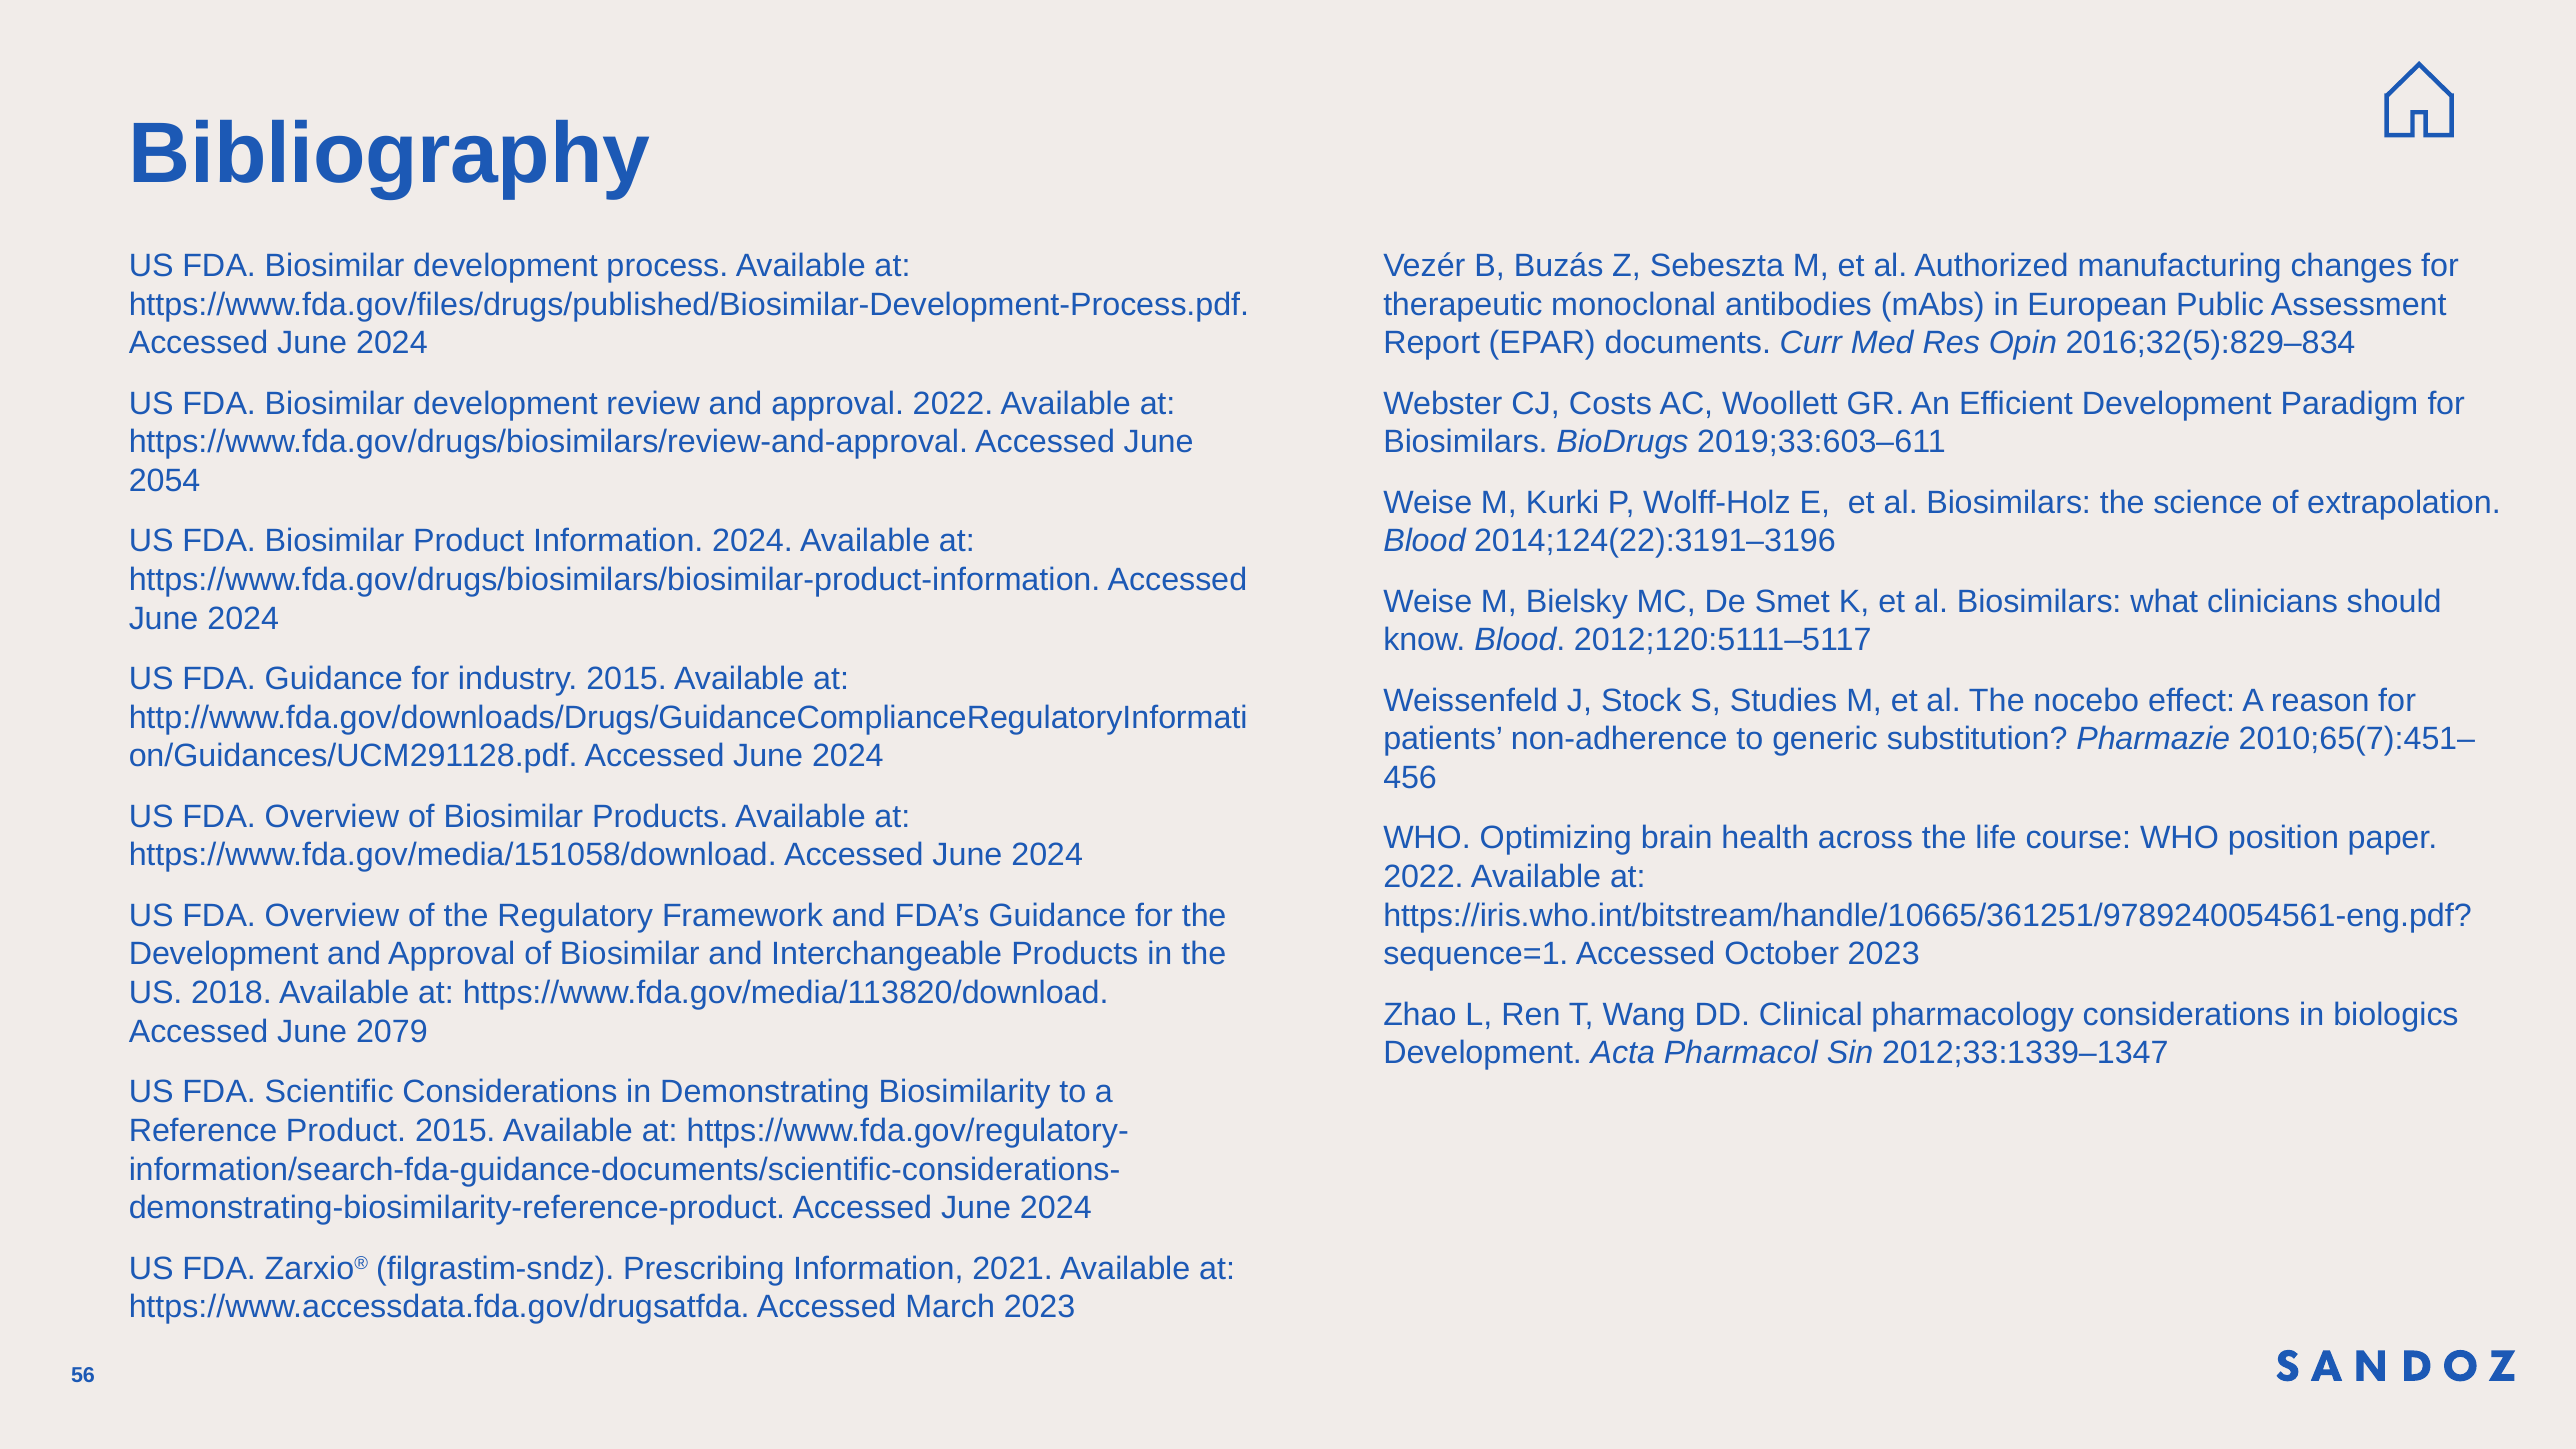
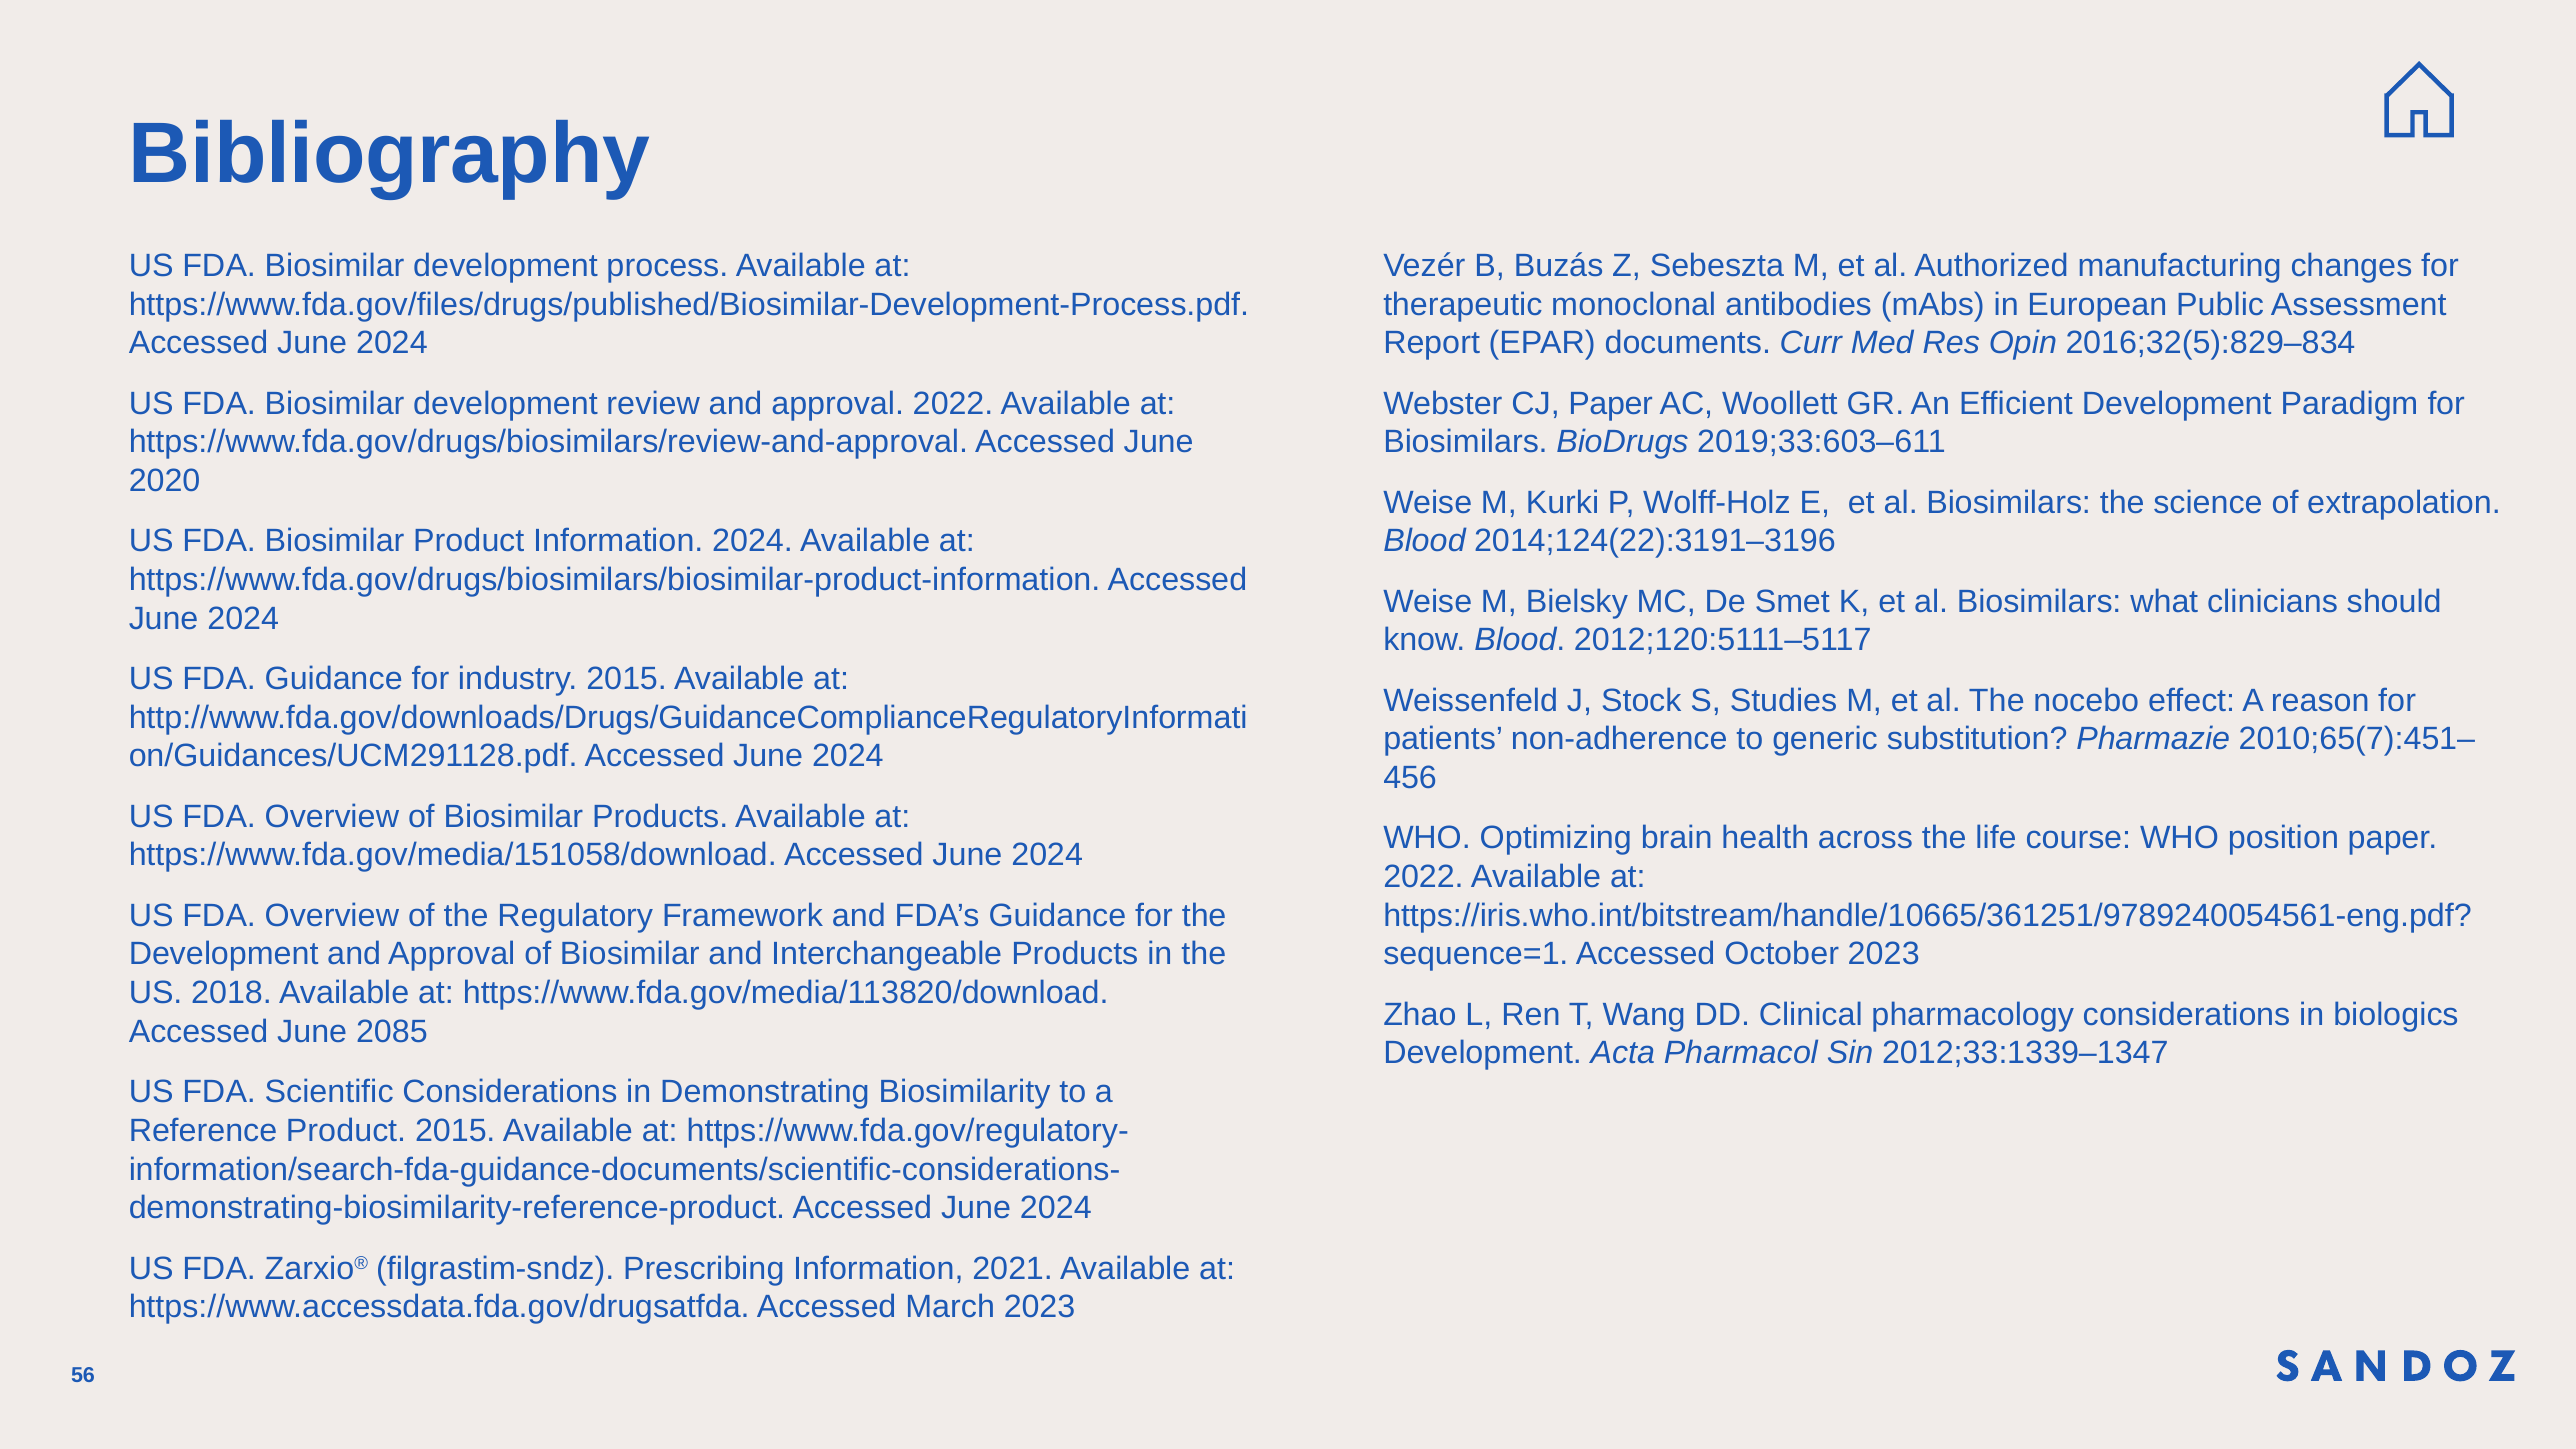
CJ Costs: Costs -> Paper (1611, 403)
2054: 2054 -> 2020 (165, 481)
2079: 2079 -> 2085 (392, 1032)
